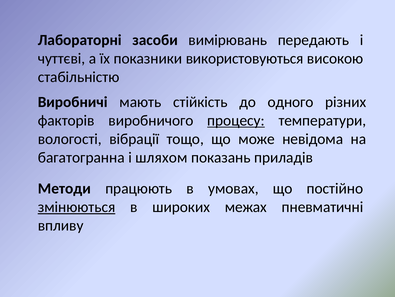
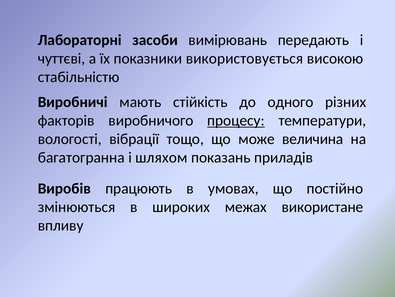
використовуються: використовуються -> використовується (245, 58)
невідома: невідома -> величина (313, 139)
Методи: Методи -> Виробів (64, 188)
змінюються underline: present -> none (77, 207)
пневматичні: пневматичні -> використане (323, 207)
